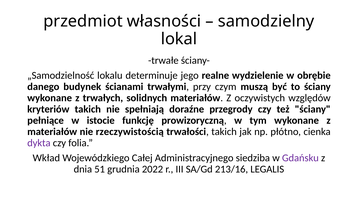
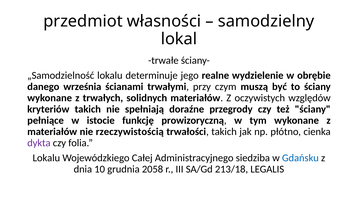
budynek: budynek -> września (82, 87)
Wkład: Wkład -> Lokalu (46, 158)
Gdańsku colour: purple -> blue (300, 158)
51: 51 -> 10 (100, 170)
2022: 2022 -> 2058 (153, 170)
213/16: 213/16 -> 213/18 (232, 170)
